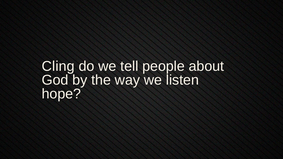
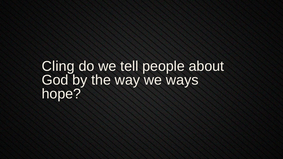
listen: listen -> ways (182, 80)
